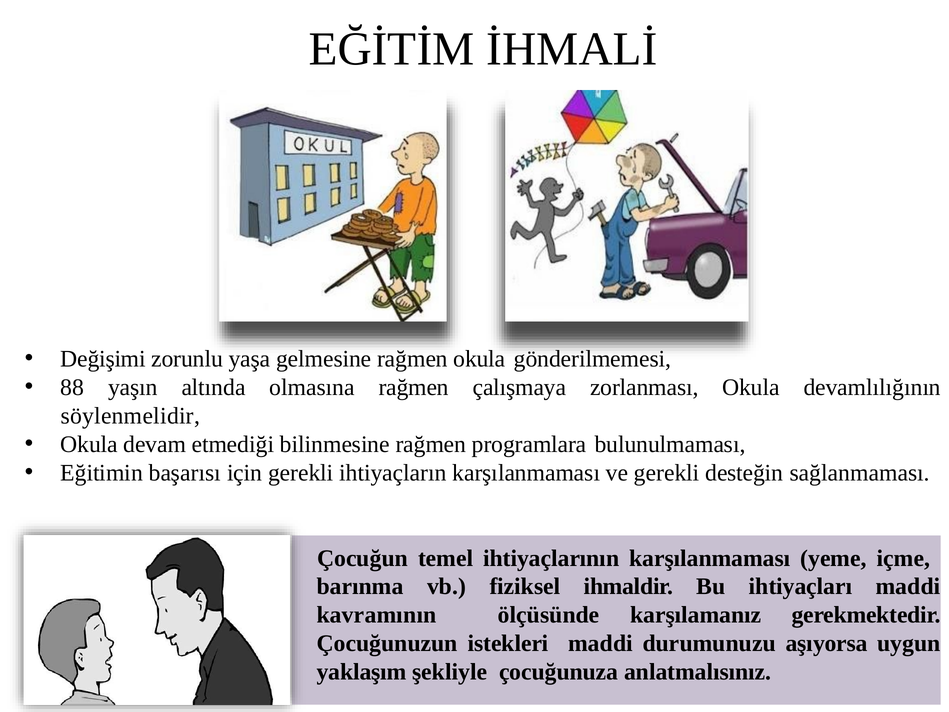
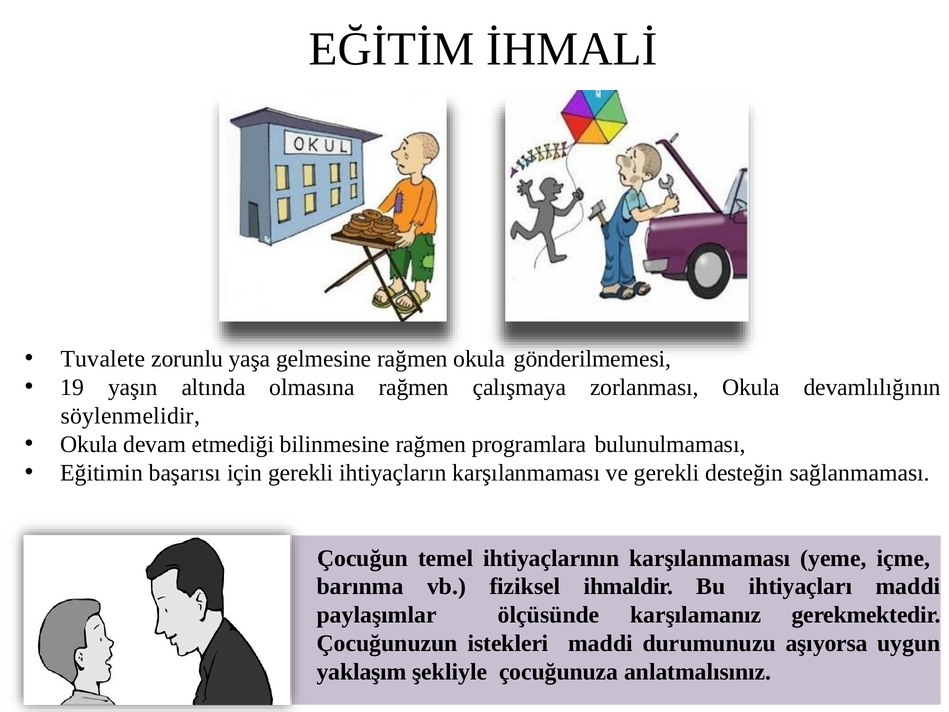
Değişimi: Değişimi -> Tuvalete (103, 359)
88: 88 -> 19 (72, 387)
kavramının: kavramının -> paylaşımlar (377, 615)
